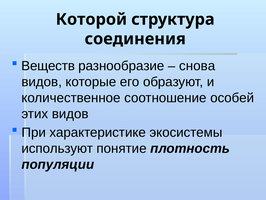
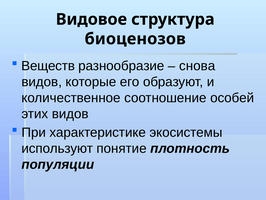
Которой: Которой -> Видовое (91, 19)
соединения: соединения -> биоценозов (135, 39)
